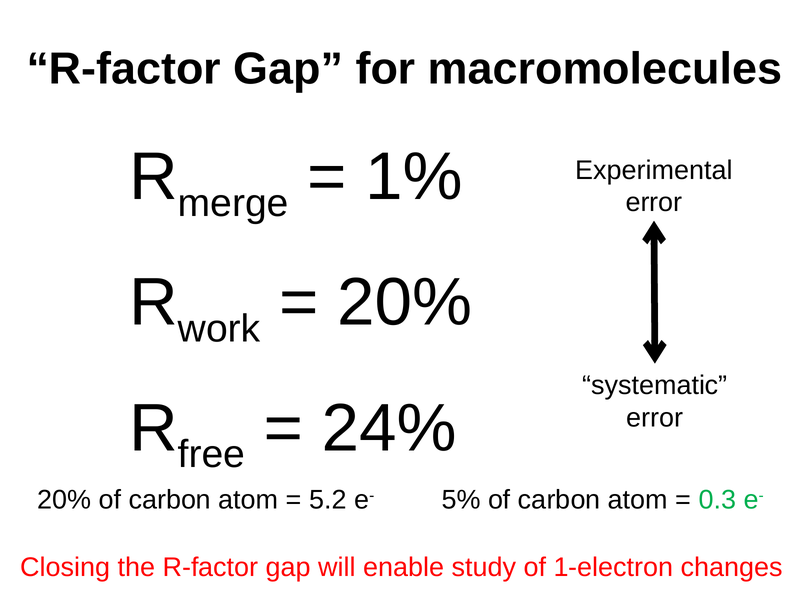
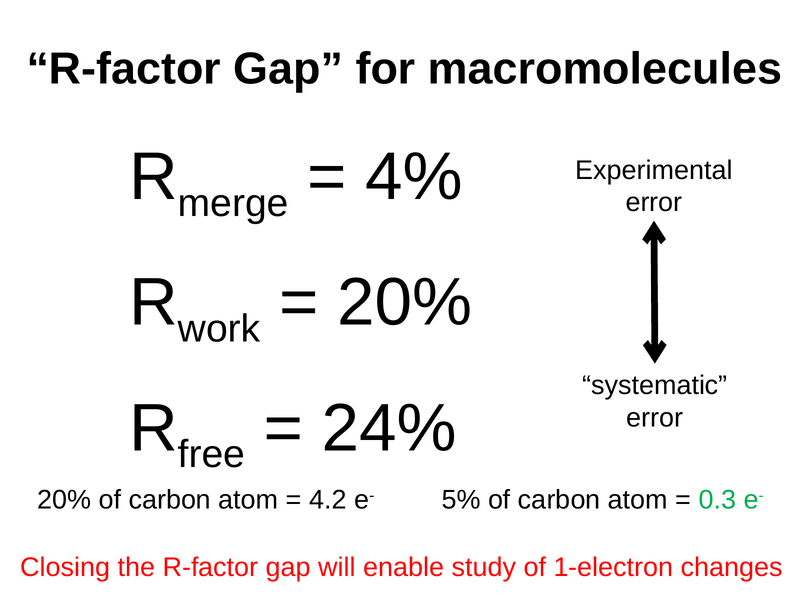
1%: 1% -> 4% (414, 177)
5.2: 5.2 -> 4.2 (328, 501)
